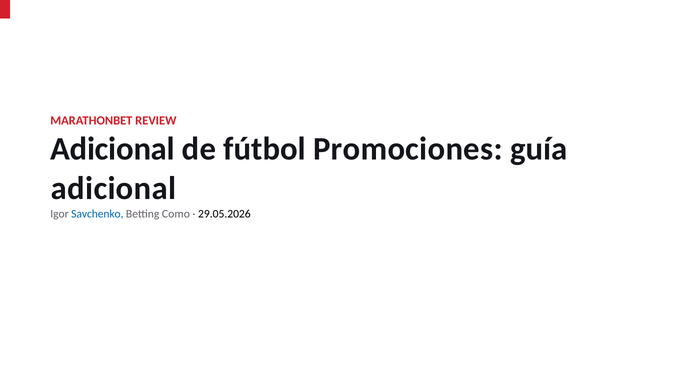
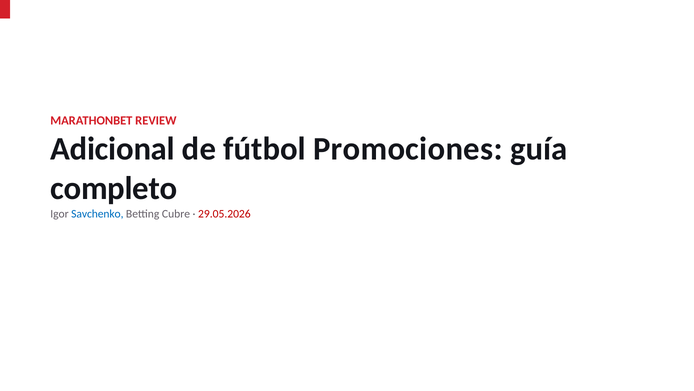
adicional: adicional -> completo (114, 188)
Como: Como -> Cubre (176, 213)
29.05.2026 colour: black -> red (224, 213)
